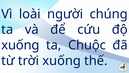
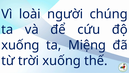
Chuộc: Chuộc -> Miệng (87, 45)
